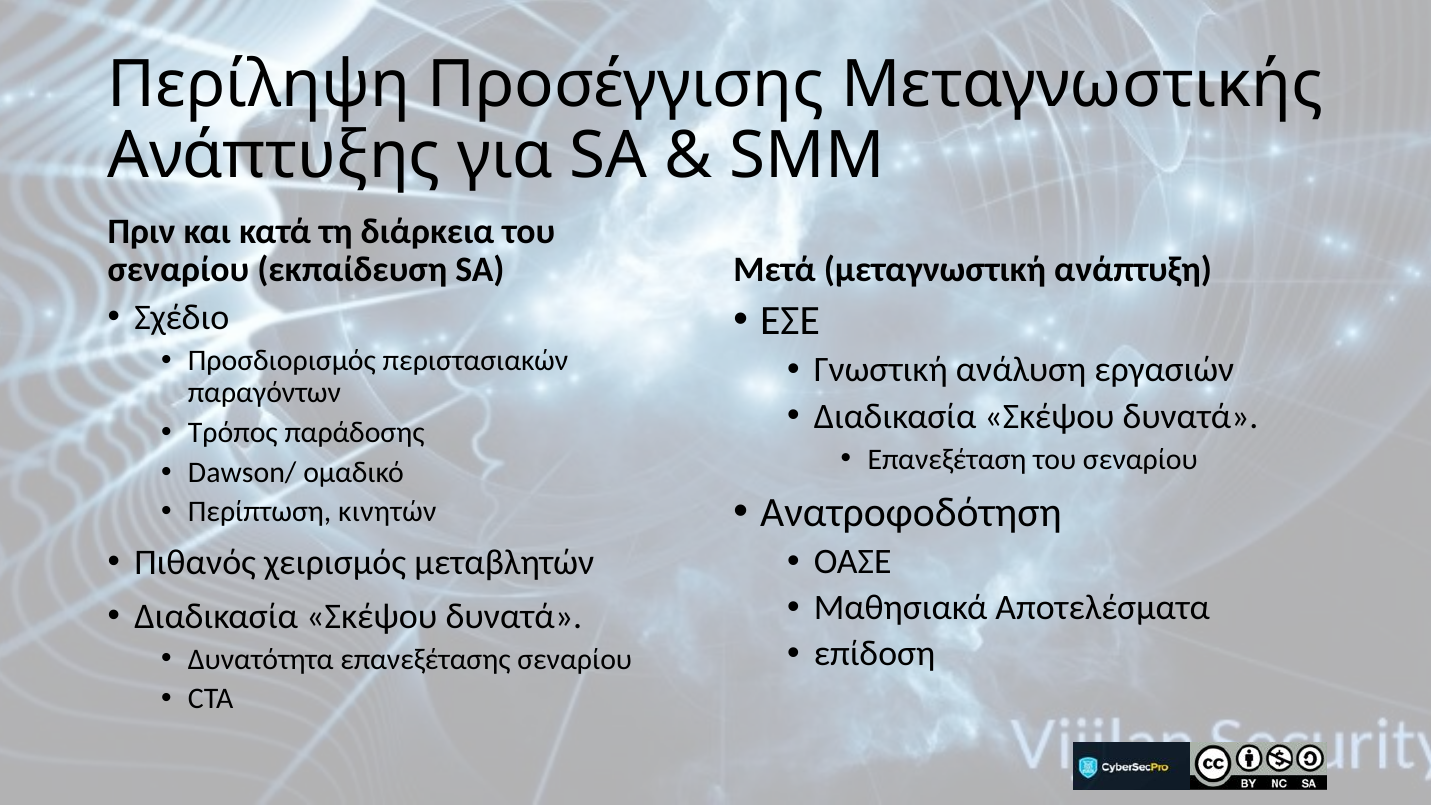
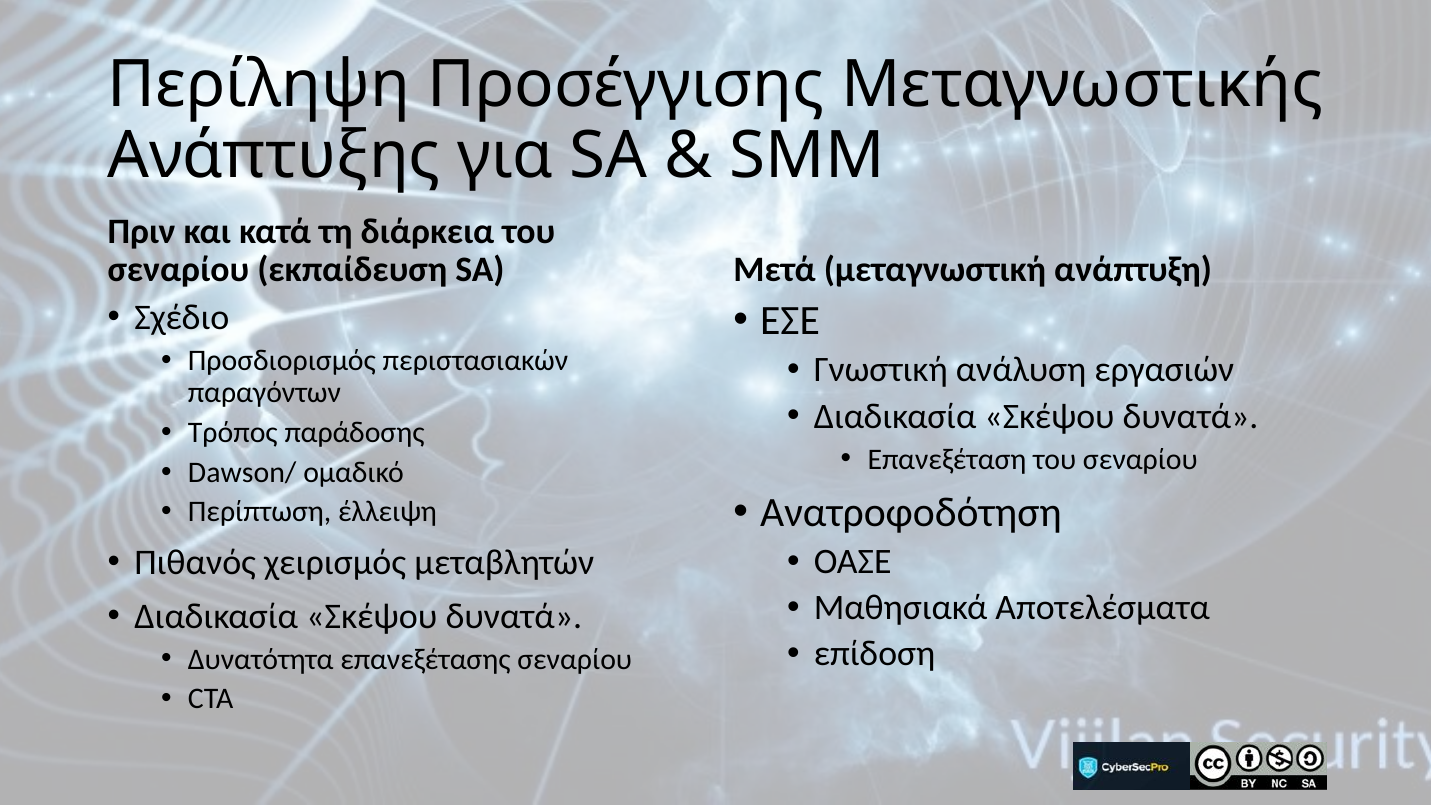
κινητών: κινητών -> έλλειψη (388, 512)
